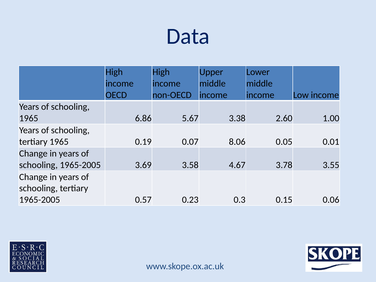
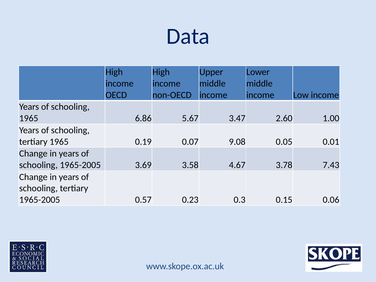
3.38: 3.38 -> 3.47 (237, 118)
8.06: 8.06 -> 9.08 (237, 142)
3.55: 3.55 -> 7.43 (331, 165)
